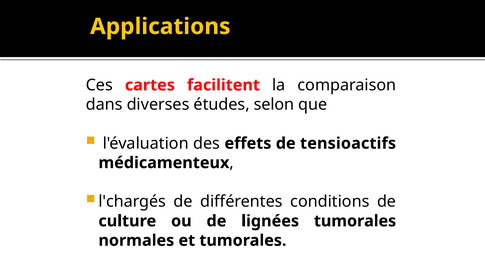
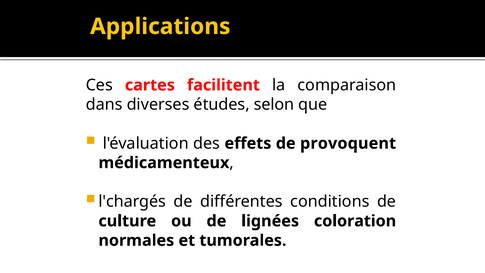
tensioactifs: tensioactifs -> provoquent (348, 143)
lignées tumorales: tumorales -> coloration (355, 221)
